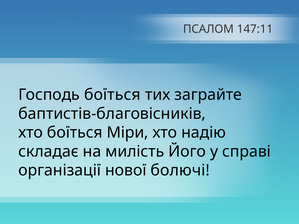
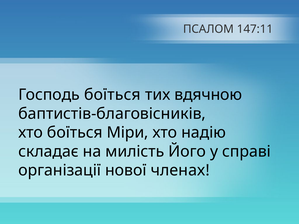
заграйте: заграйте -> вдячною (208, 95)
болючі: болючі -> членах (180, 171)
